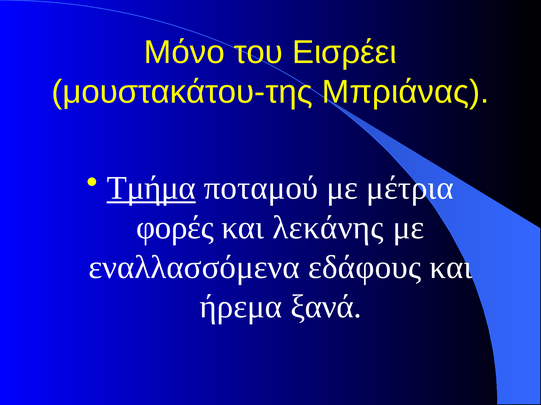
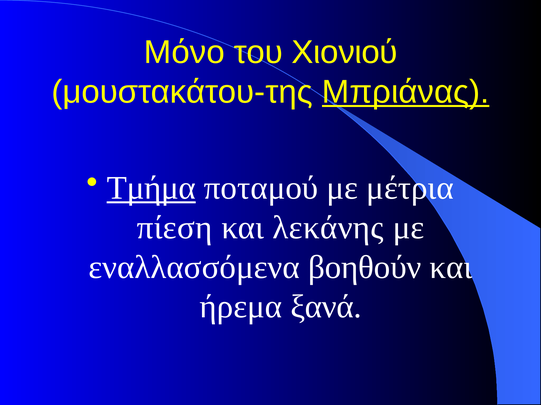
Εισρέει: Εισρέει -> Χιονιού (345, 52)
Μπριάνας underline: none -> present (406, 92)
φορές: φορές -> πίεση (175, 228)
εδάφους: εδάφους -> βοηθούν (365, 268)
